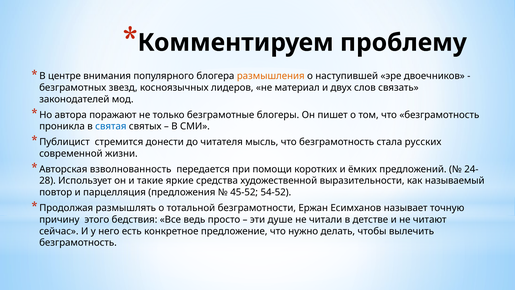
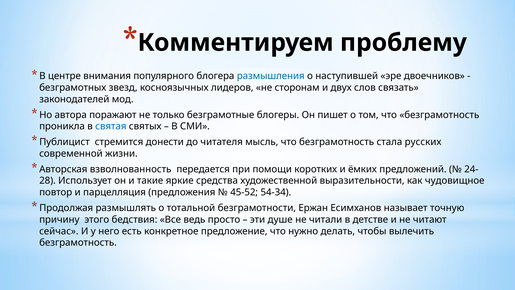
размышления colour: orange -> blue (271, 76)
материал: материал -> сторонам (297, 88)
называемый: называемый -> чудовищное (455, 181)
54-52: 54-52 -> 54-34 (276, 192)
